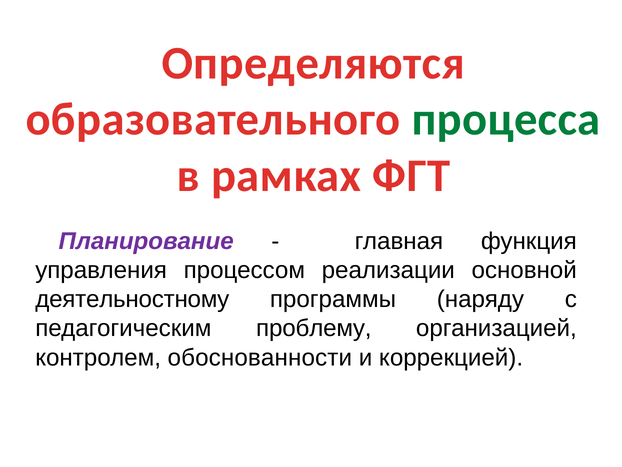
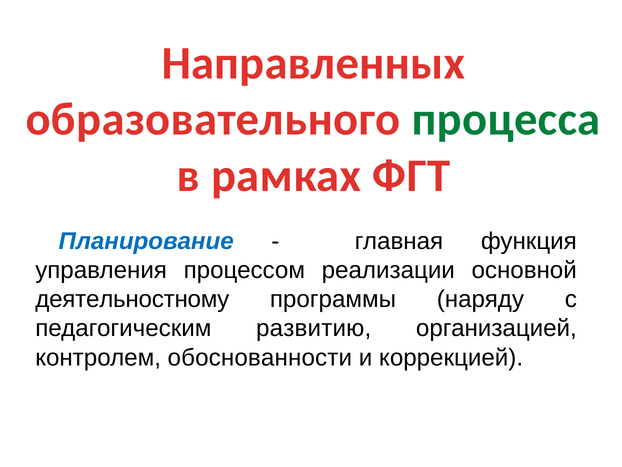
Определяются: Определяются -> Направленных (313, 63)
Планирование colour: purple -> blue (146, 241)
проблему: проблему -> развитию (314, 328)
